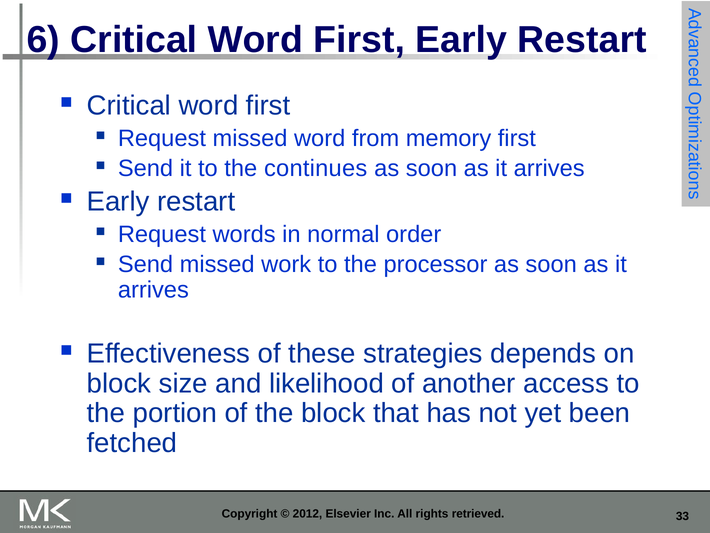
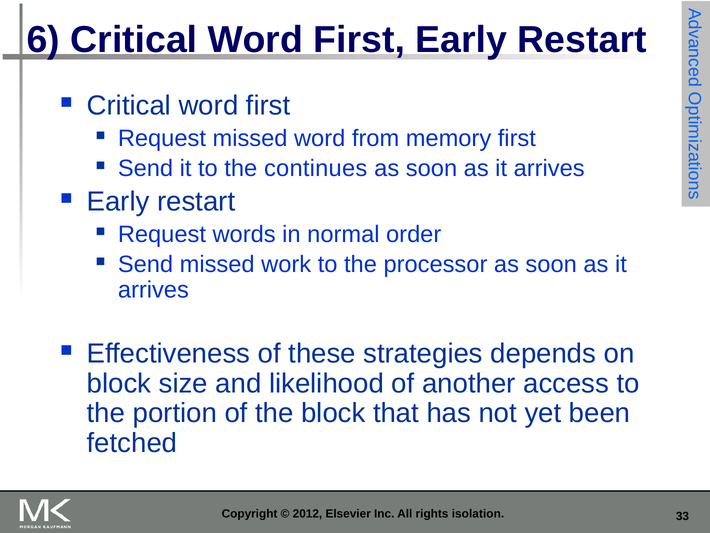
retrieved: retrieved -> isolation (478, 514)
